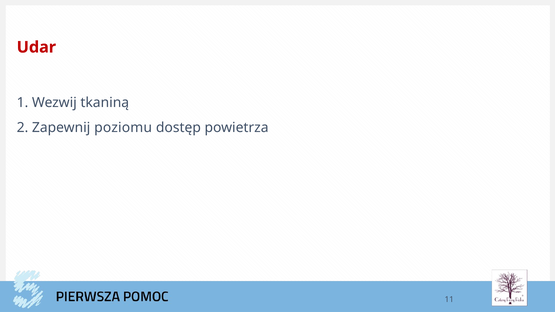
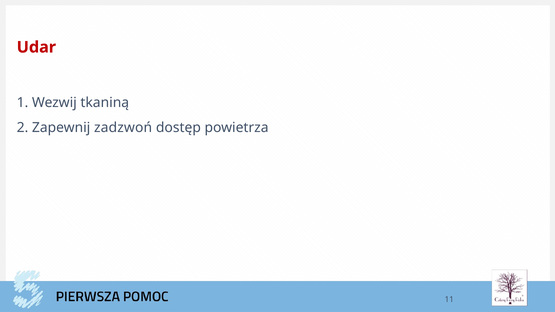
poziomu: poziomu -> zadzwoń (123, 128)
